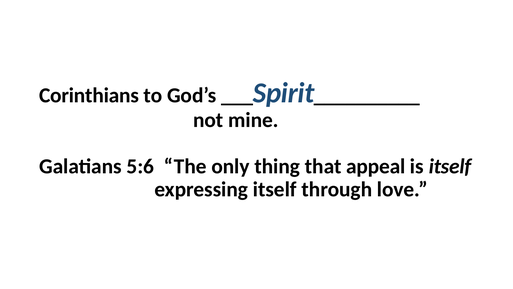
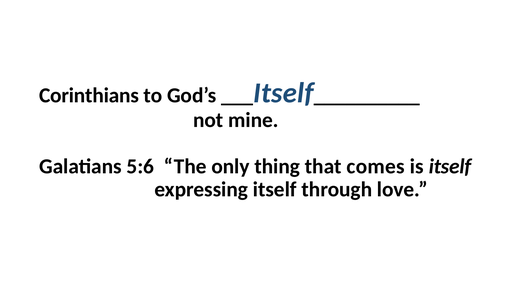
Spirit: Spirit -> Itself (283, 93)
appeal: appeal -> comes (376, 166)
